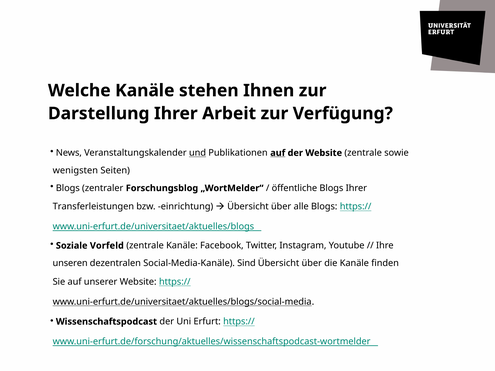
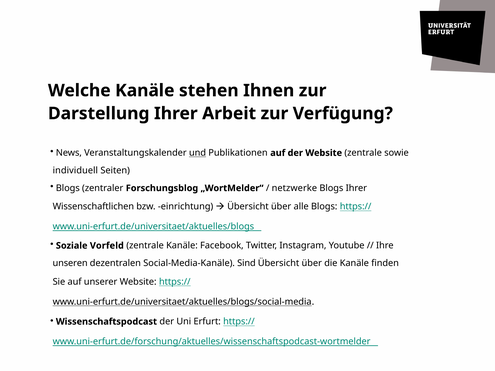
auf underline: present -> none (278, 153)
wenigsten: wenigsten -> individuell (75, 171)
öffentliche: öffentliche -> netzwerke (294, 188)
Transferleistungen: Transferleistungen -> Wissenschaftlichen (93, 207)
